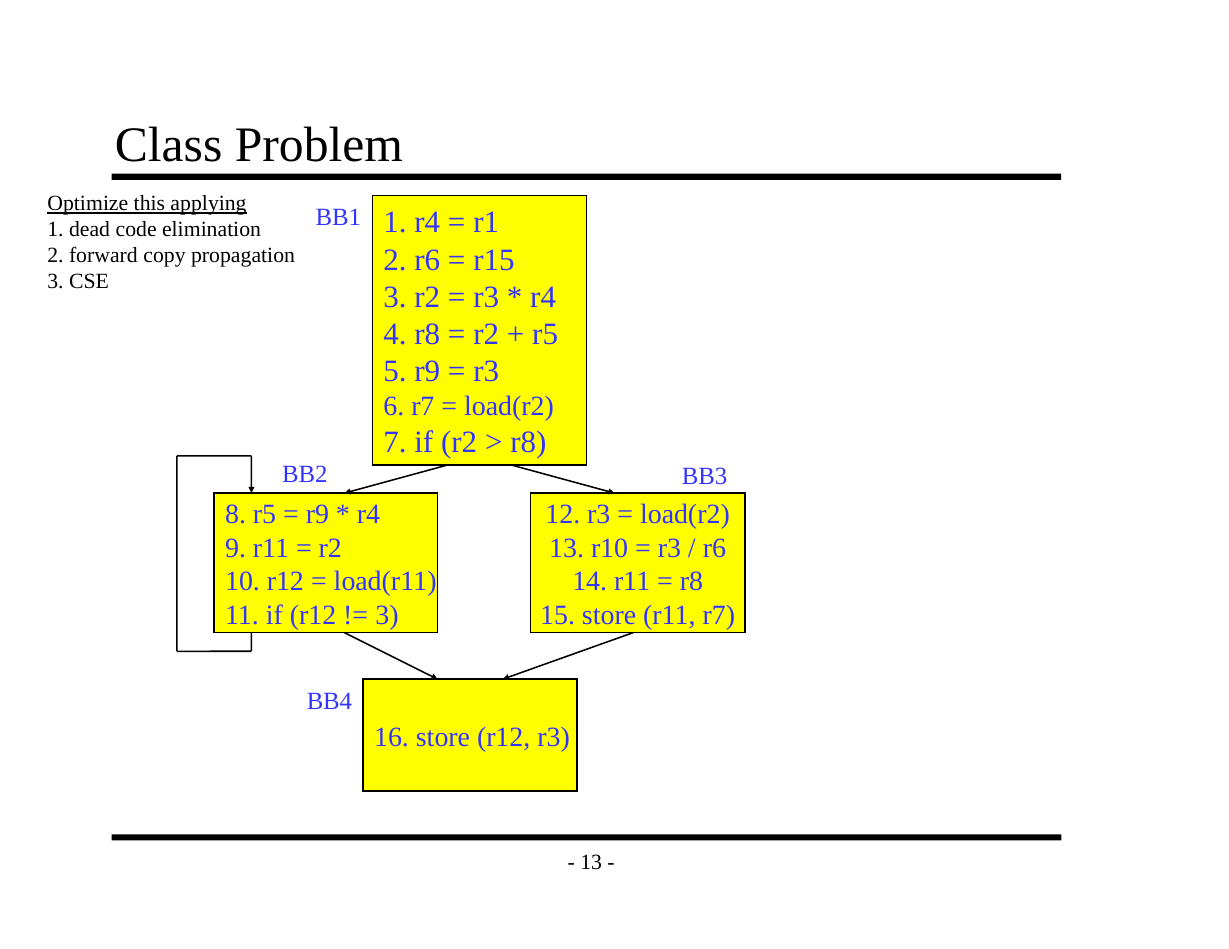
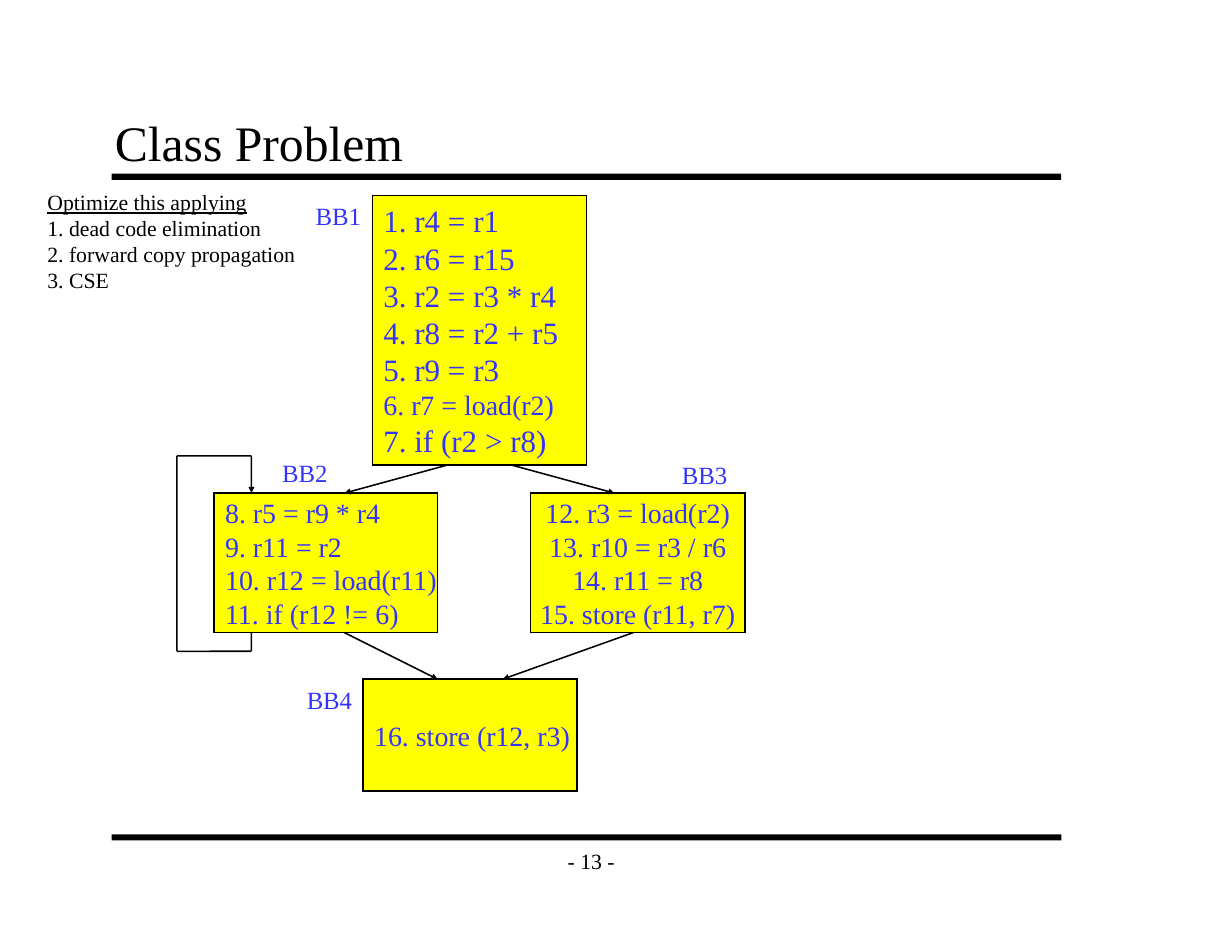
3: 3 -> 6 (387, 615)
